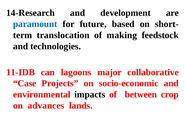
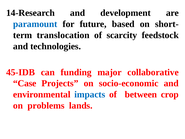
making: making -> scarcity (122, 35)
11-IDB: 11-IDB -> 45-IDB (21, 72)
lagoons: lagoons -> funding (76, 72)
impacts colour: black -> blue (90, 94)
advances: advances -> problems (46, 105)
